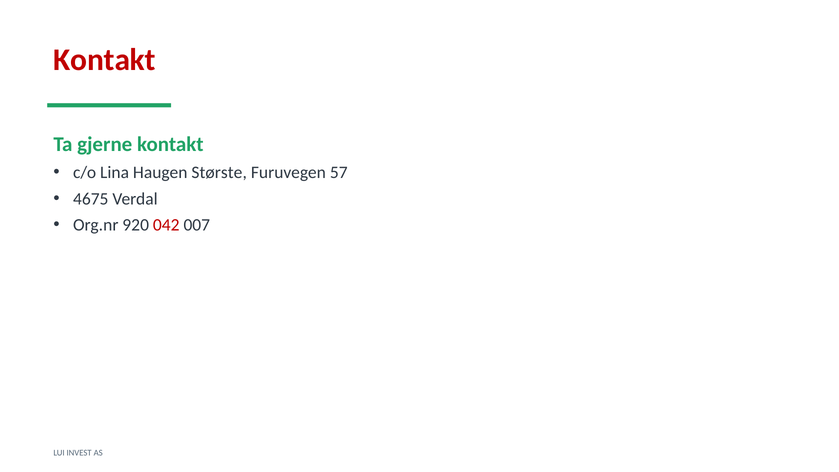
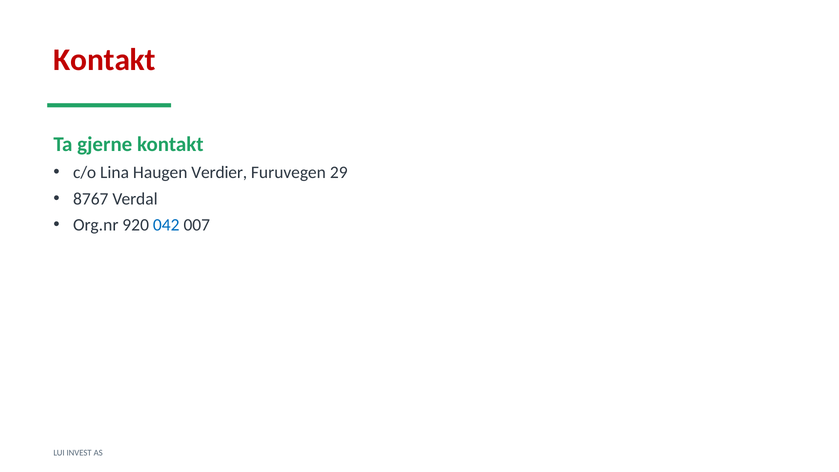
Største: Største -> Verdier (219, 173)
57: 57 -> 29 (339, 173)
4675: 4675 -> 8767 (91, 199)
042 colour: red -> blue (166, 225)
